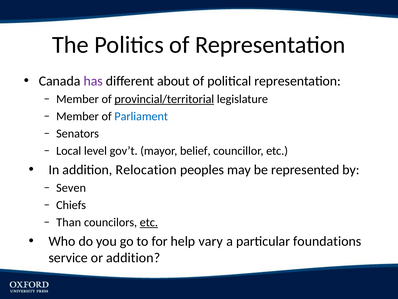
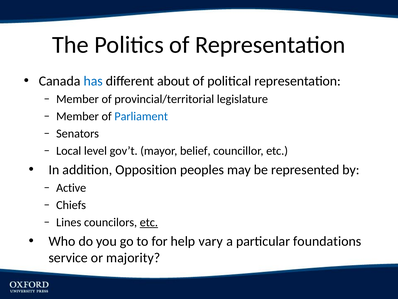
has colour: purple -> blue (93, 81)
provincial/territorial underline: present -> none (164, 99)
Relocation: Relocation -> Opposition (146, 169)
Seven: Seven -> Active (71, 188)
Than: Than -> Lines (69, 222)
or addition: addition -> majority (133, 257)
